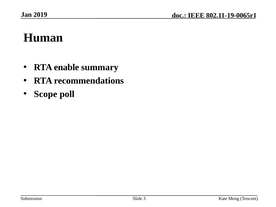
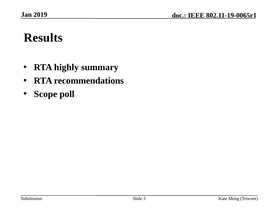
Human: Human -> Results (43, 38)
enable: enable -> highly (66, 67)
